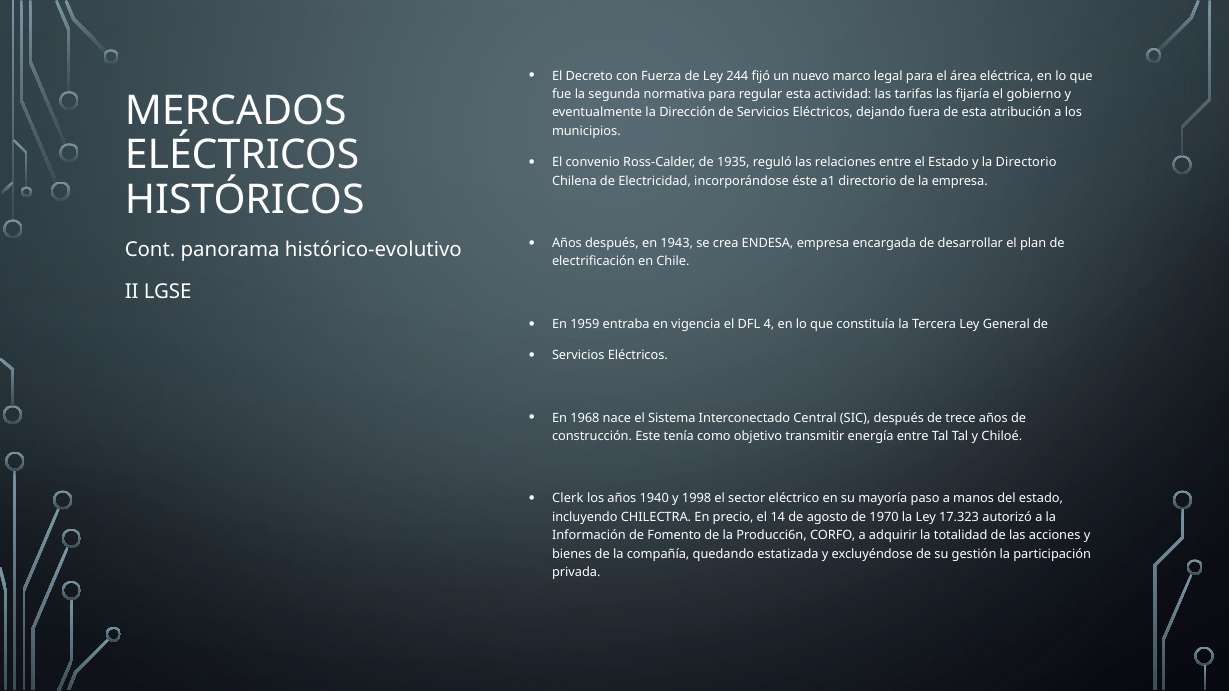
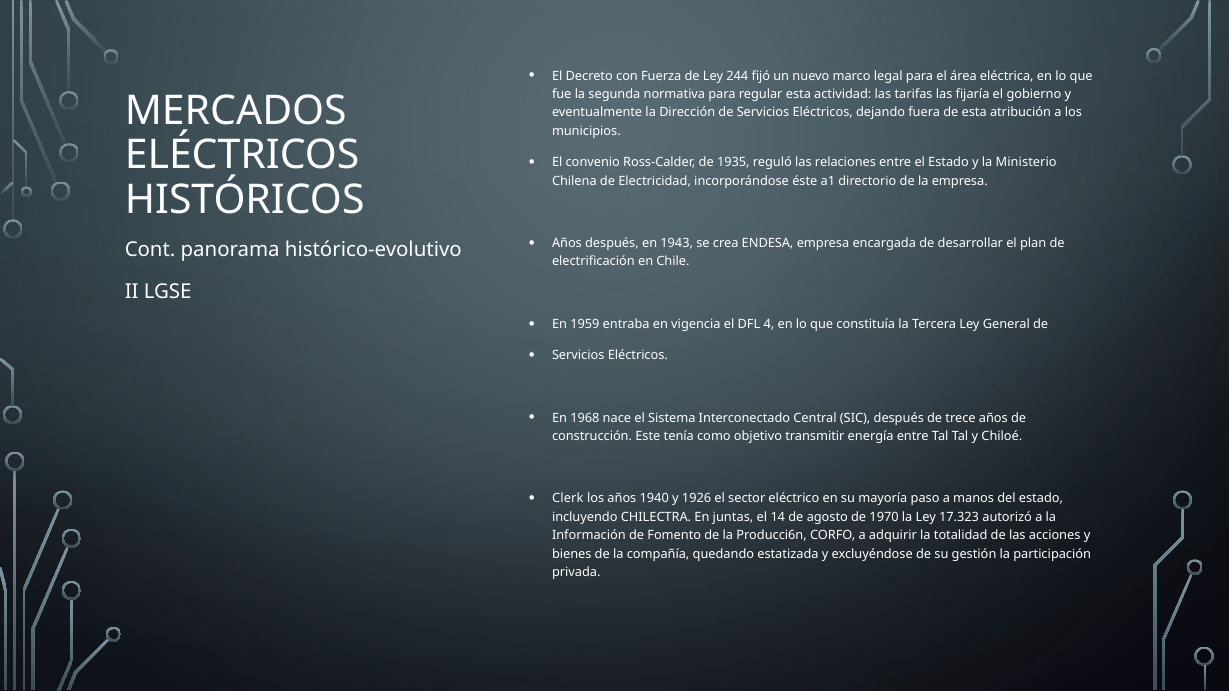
la Directorio: Directorio -> Ministerio (1026, 162)
1998: 1998 -> 1926 (697, 499)
precio: precio -> juntas (733, 517)
